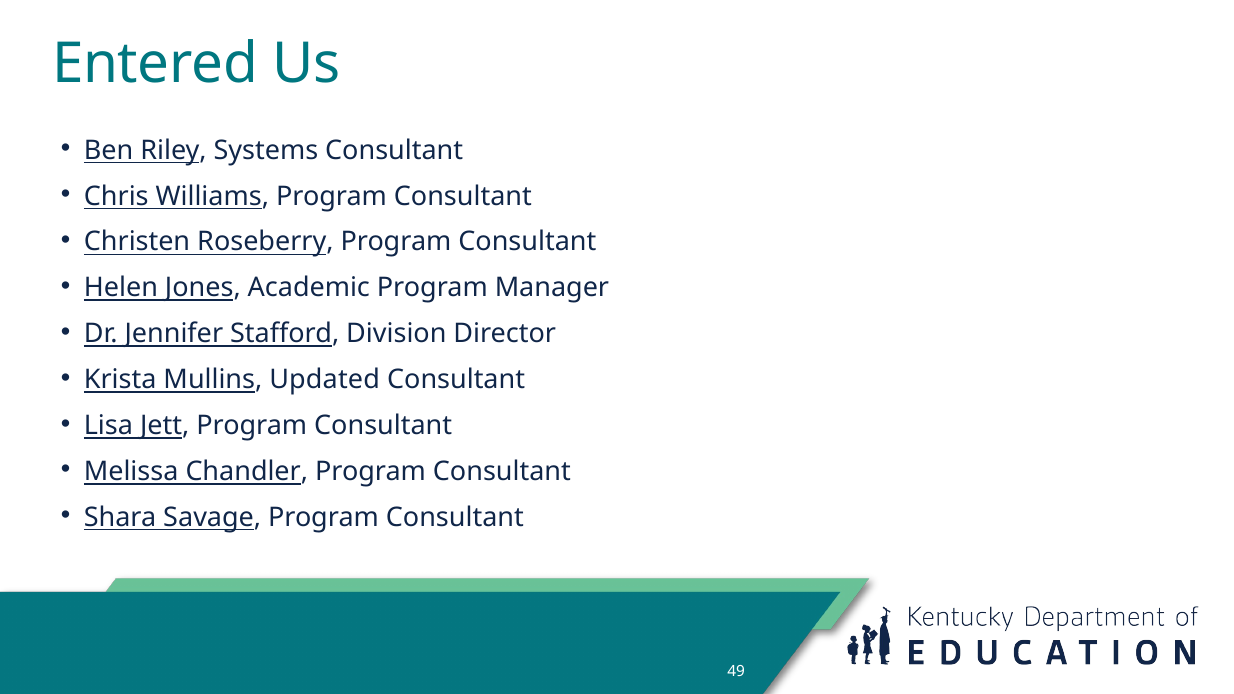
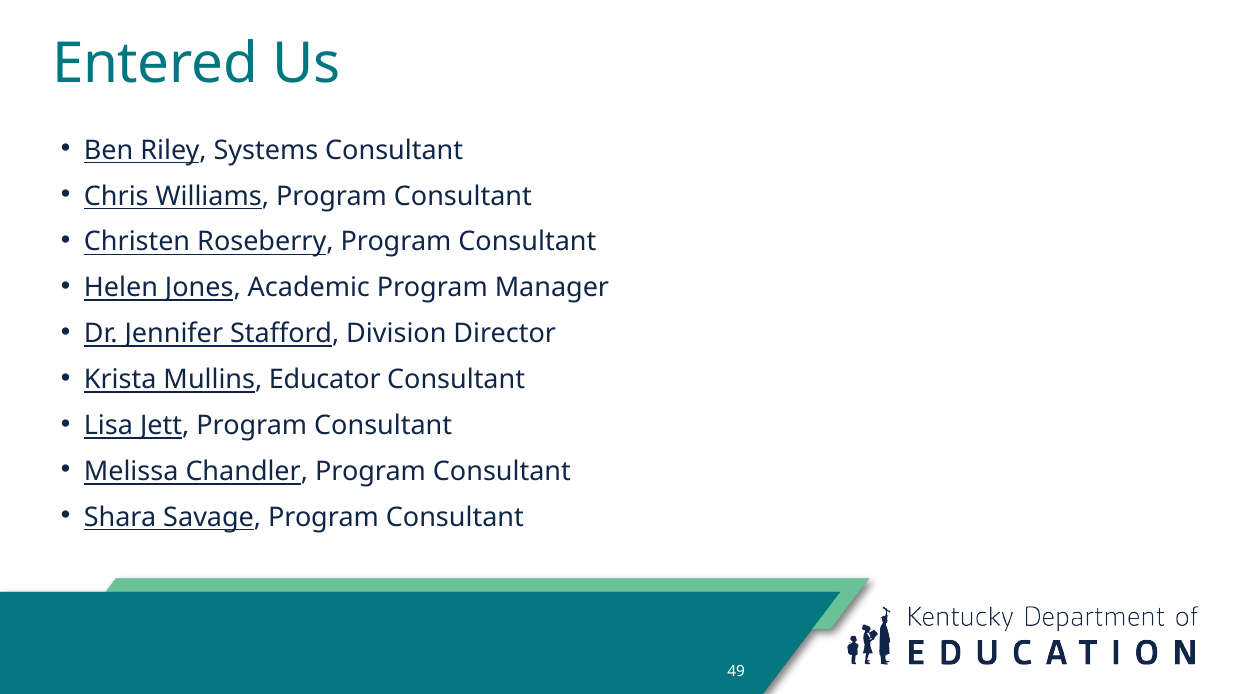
Updated: Updated -> Educator (325, 380)
